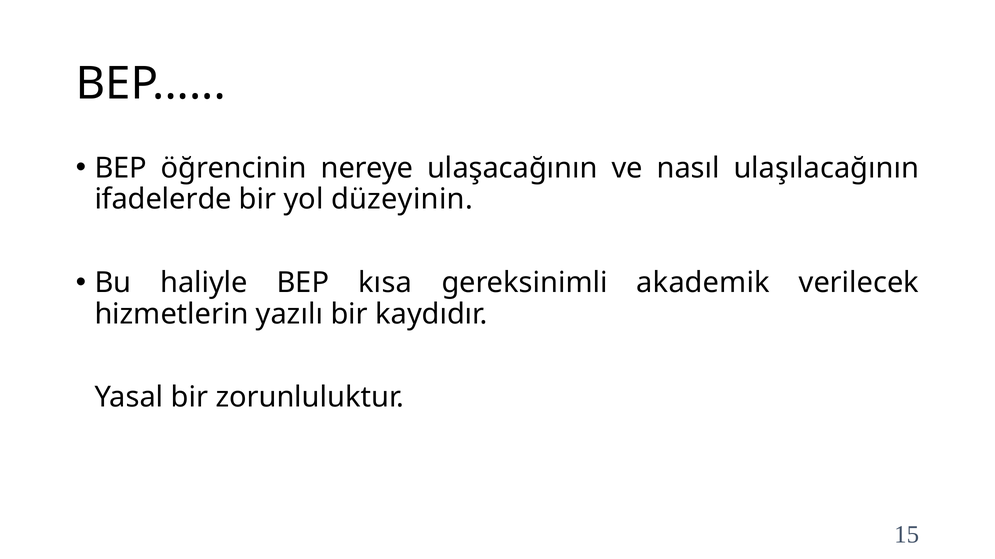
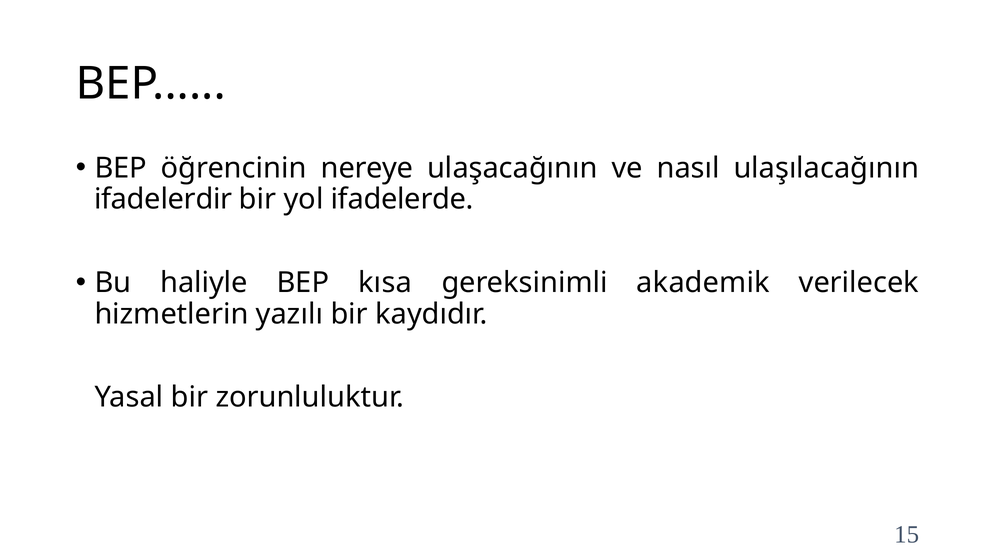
ifadelerde: ifadelerde -> ifadelerdir (163, 200)
düzeyinin: düzeyinin -> ifadelerde (402, 200)
